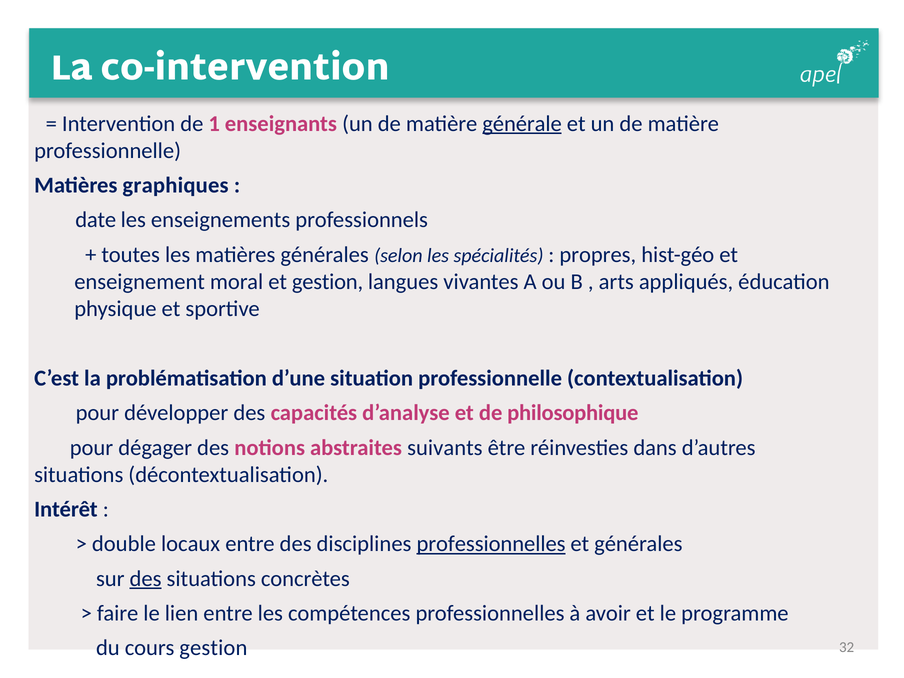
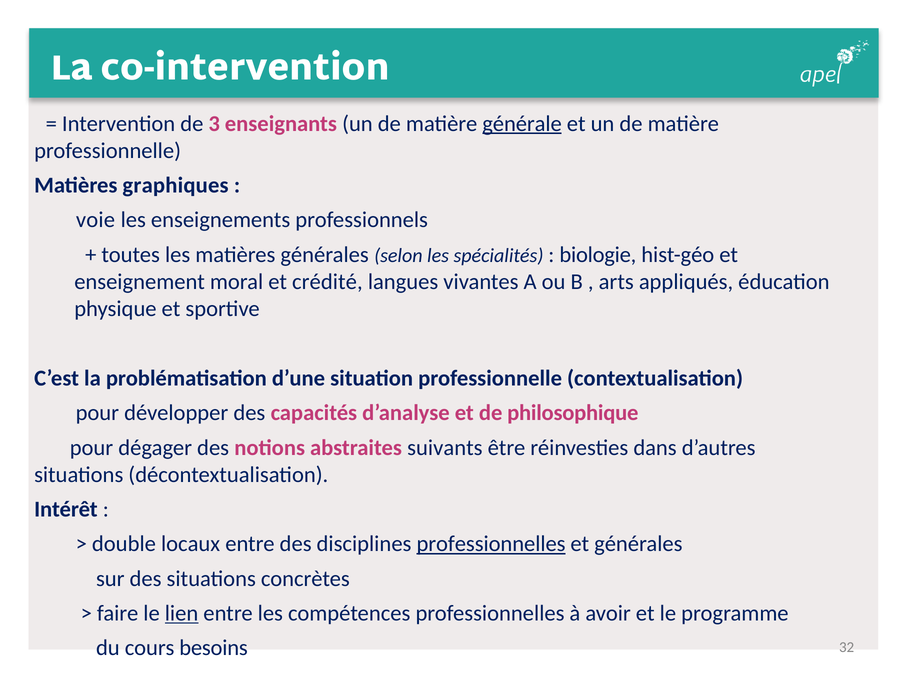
1: 1 -> 3 (214, 124)
date: date -> voie (96, 220)
propres: propres -> biologie (598, 255)
et gestion: gestion -> crédité (327, 282)
des underline: present -> none (146, 579)
lien underline: none -> present (182, 613)
cours gestion: gestion -> besoins (214, 648)
